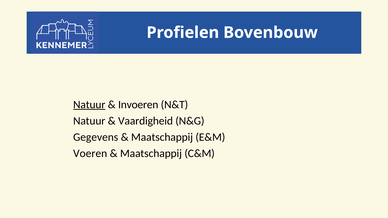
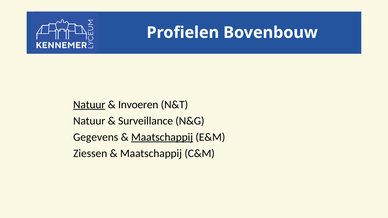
Vaardigheid: Vaardigheid -> Surveillance (146, 121)
Maatschappij underline: none -> present (162, 137)
Voeren: Voeren -> Ziessen (90, 154)
